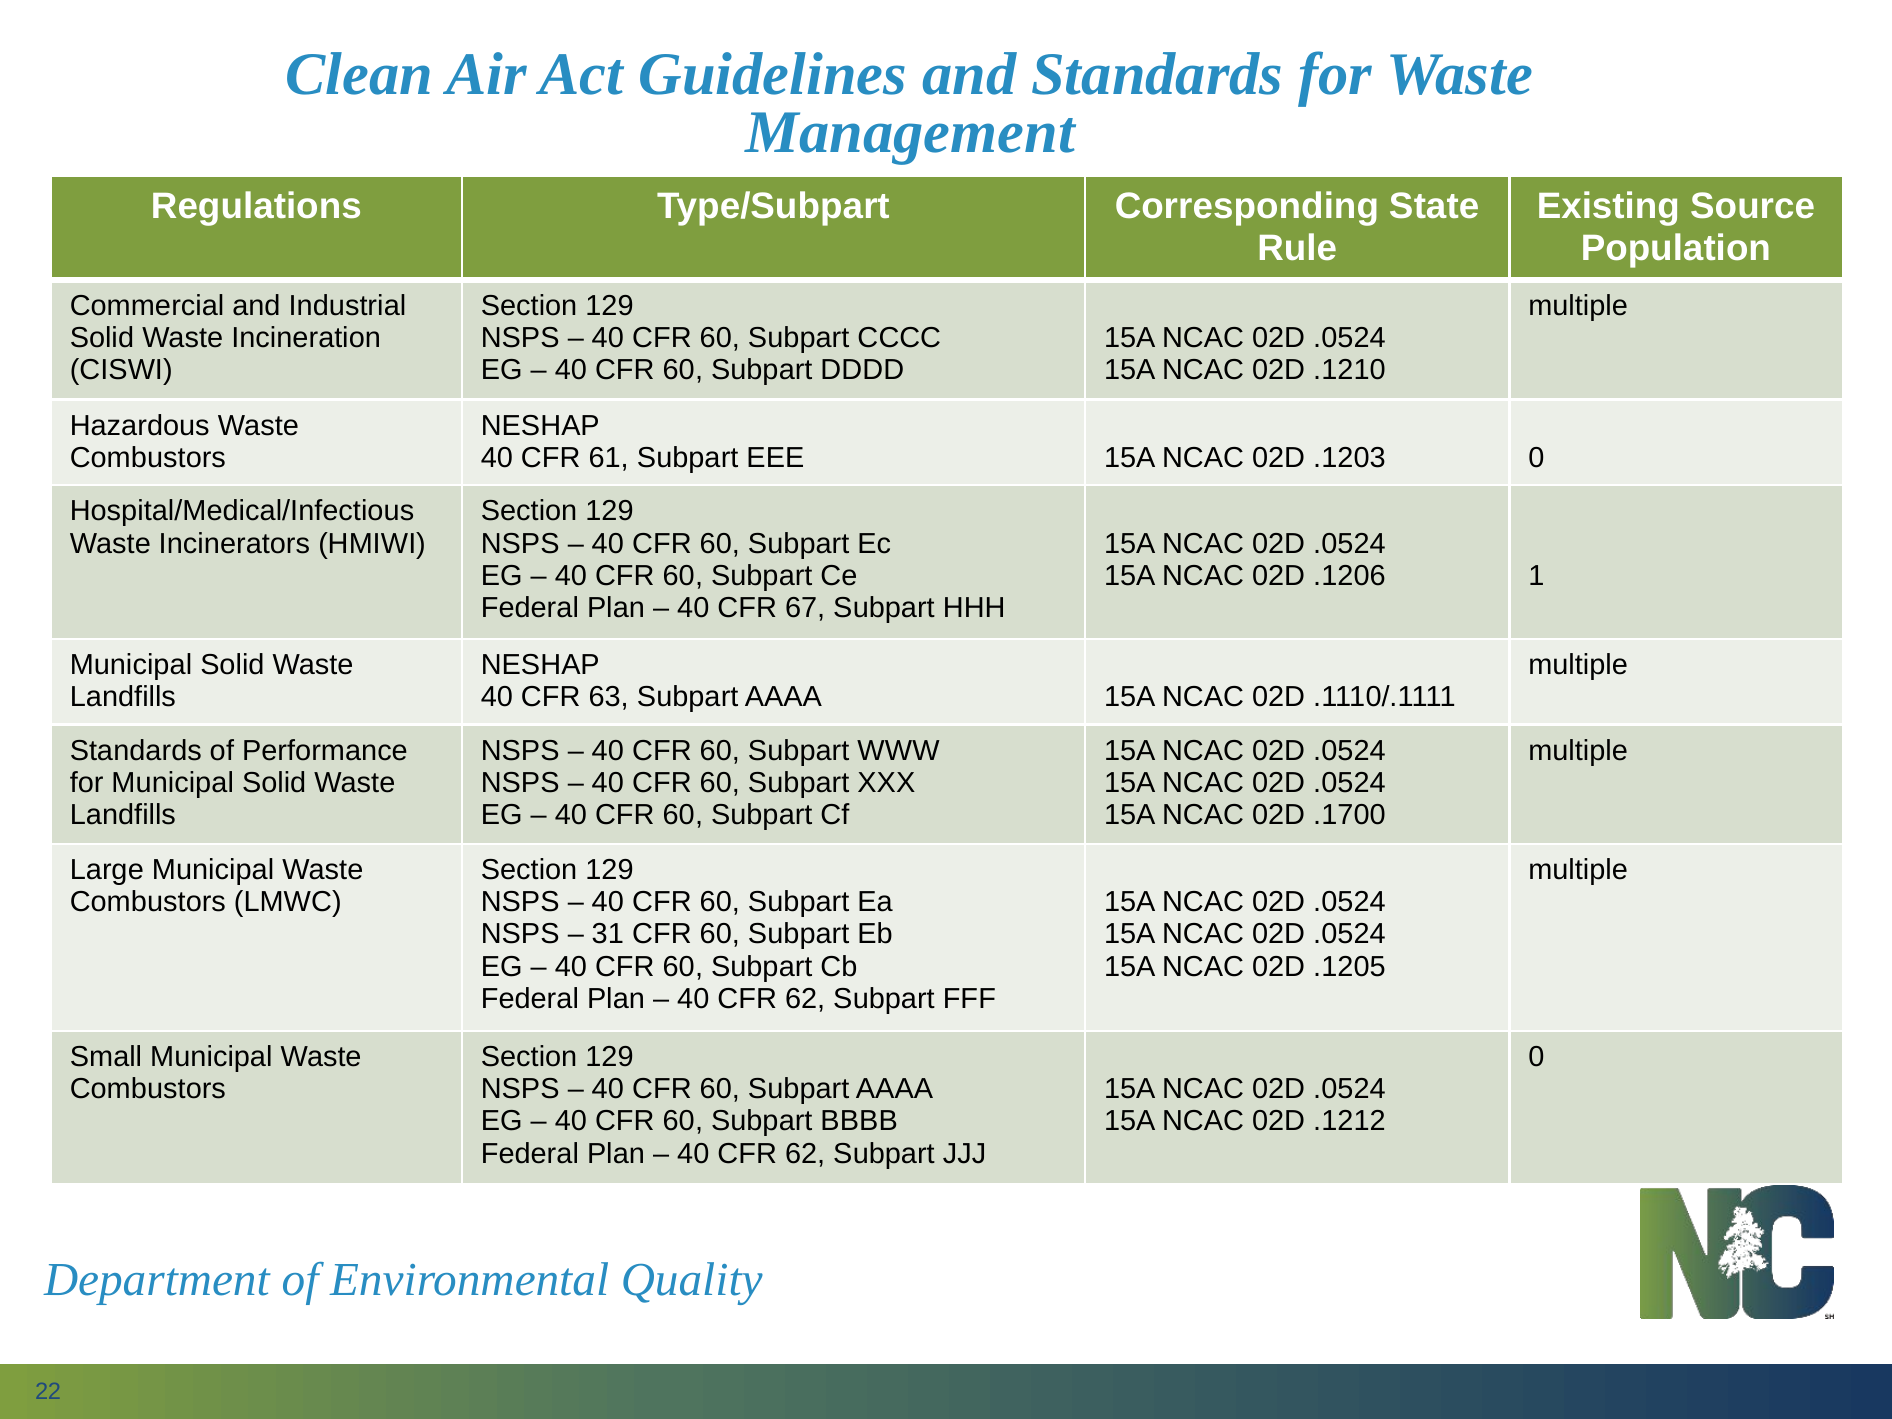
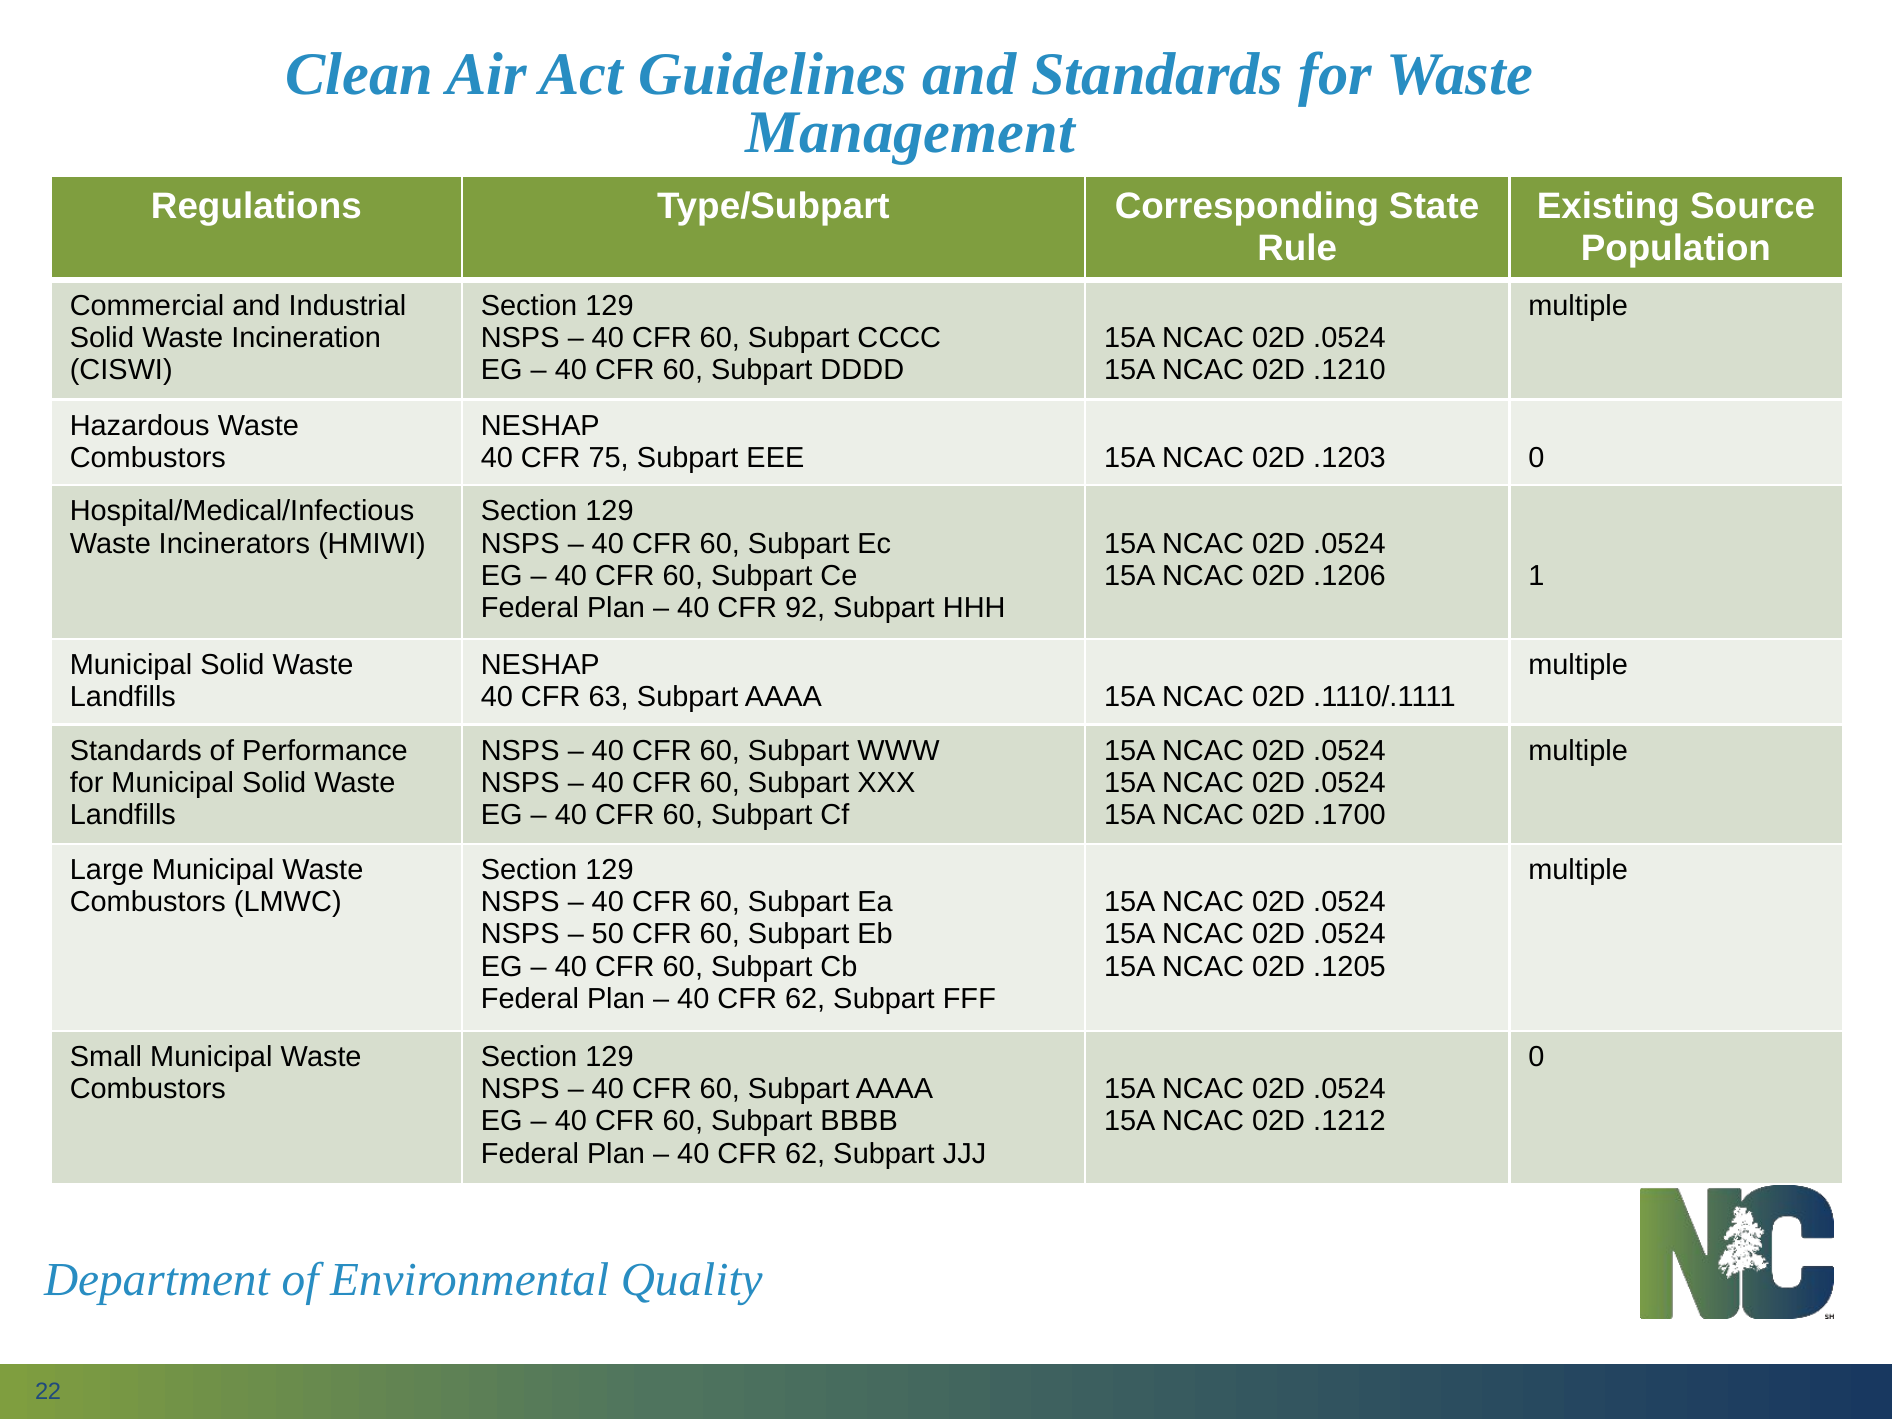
61: 61 -> 75 (609, 458)
67: 67 -> 92 (805, 608)
31: 31 -> 50 (608, 934)
